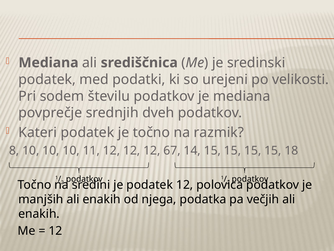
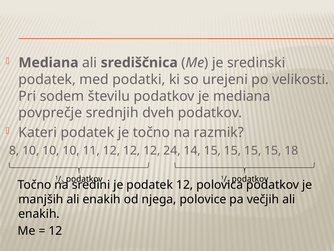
67: 67 -> 24 (172, 150)
podatka: podatka -> polovice (203, 199)
